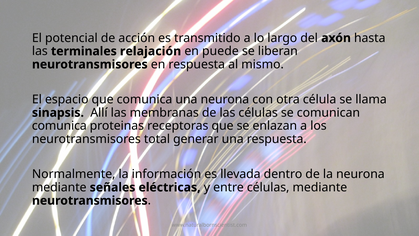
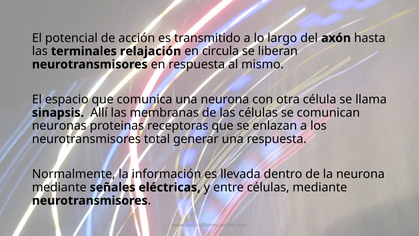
puede: puede -> circula (221, 51)
comunica: comunica -> neuronas (59, 126)
